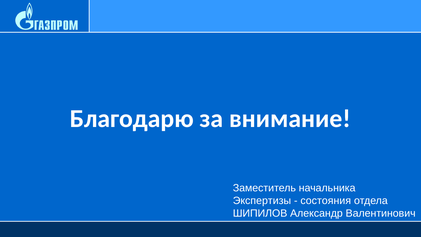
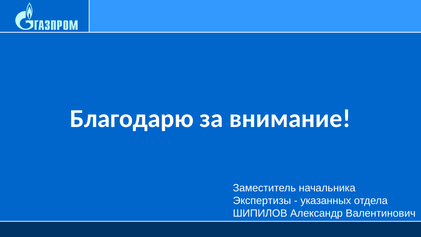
состояния: состояния -> указанных (326, 200)
